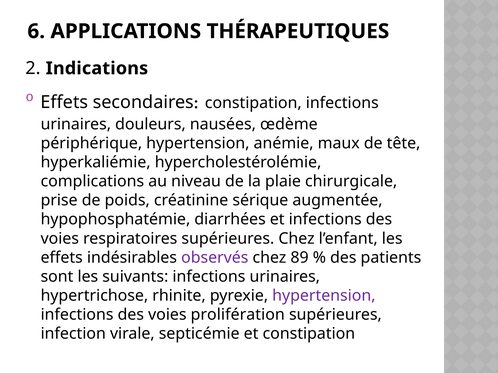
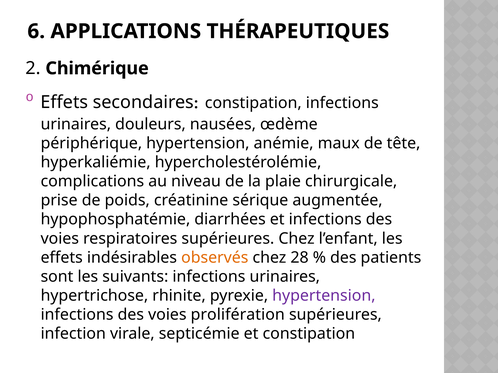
Indications: Indications -> Chimérique (97, 68)
observés colour: purple -> orange (215, 258)
89: 89 -> 28 (300, 258)
